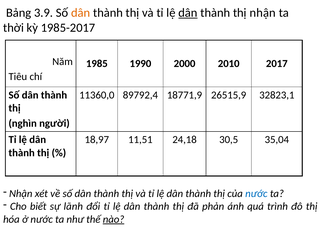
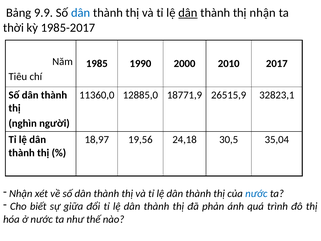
3.9: 3.9 -> 9.9 (44, 13)
dân colour: orange -> blue (81, 13)
89792,4: 89792,4 -> 12885,0 (140, 95)
11,51: 11,51 -> 19,56 (140, 140)
lãnh: lãnh -> giữa (73, 206)
nào underline: present -> none (114, 219)
